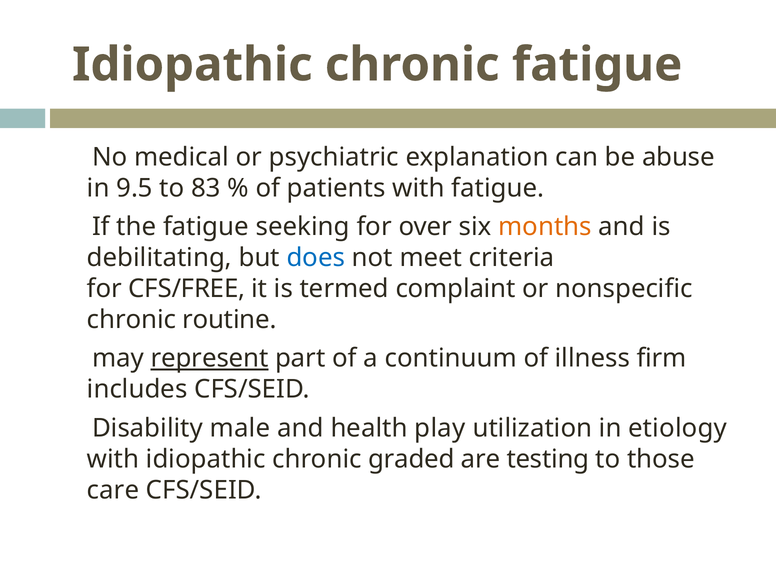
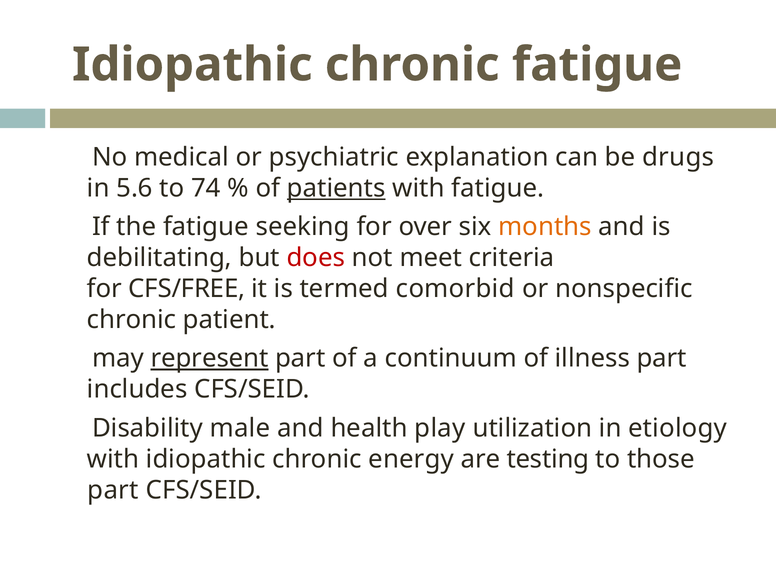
abuse: abuse -> drugs (678, 157)
9.5: 9.5 -> 5.6 (135, 188)
83: 83 -> 74 (206, 188)
patients underline: none -> present (336, 188)
does colour: blue -> red (316, 258)
complaint: complaint -> comorbid (455, 289)
routine: routine -> patient (229, 320)
illness firm: firm -> part (662, 358)
graded: graded -> energy (411, 459)
care: care -> part (113, 490)
